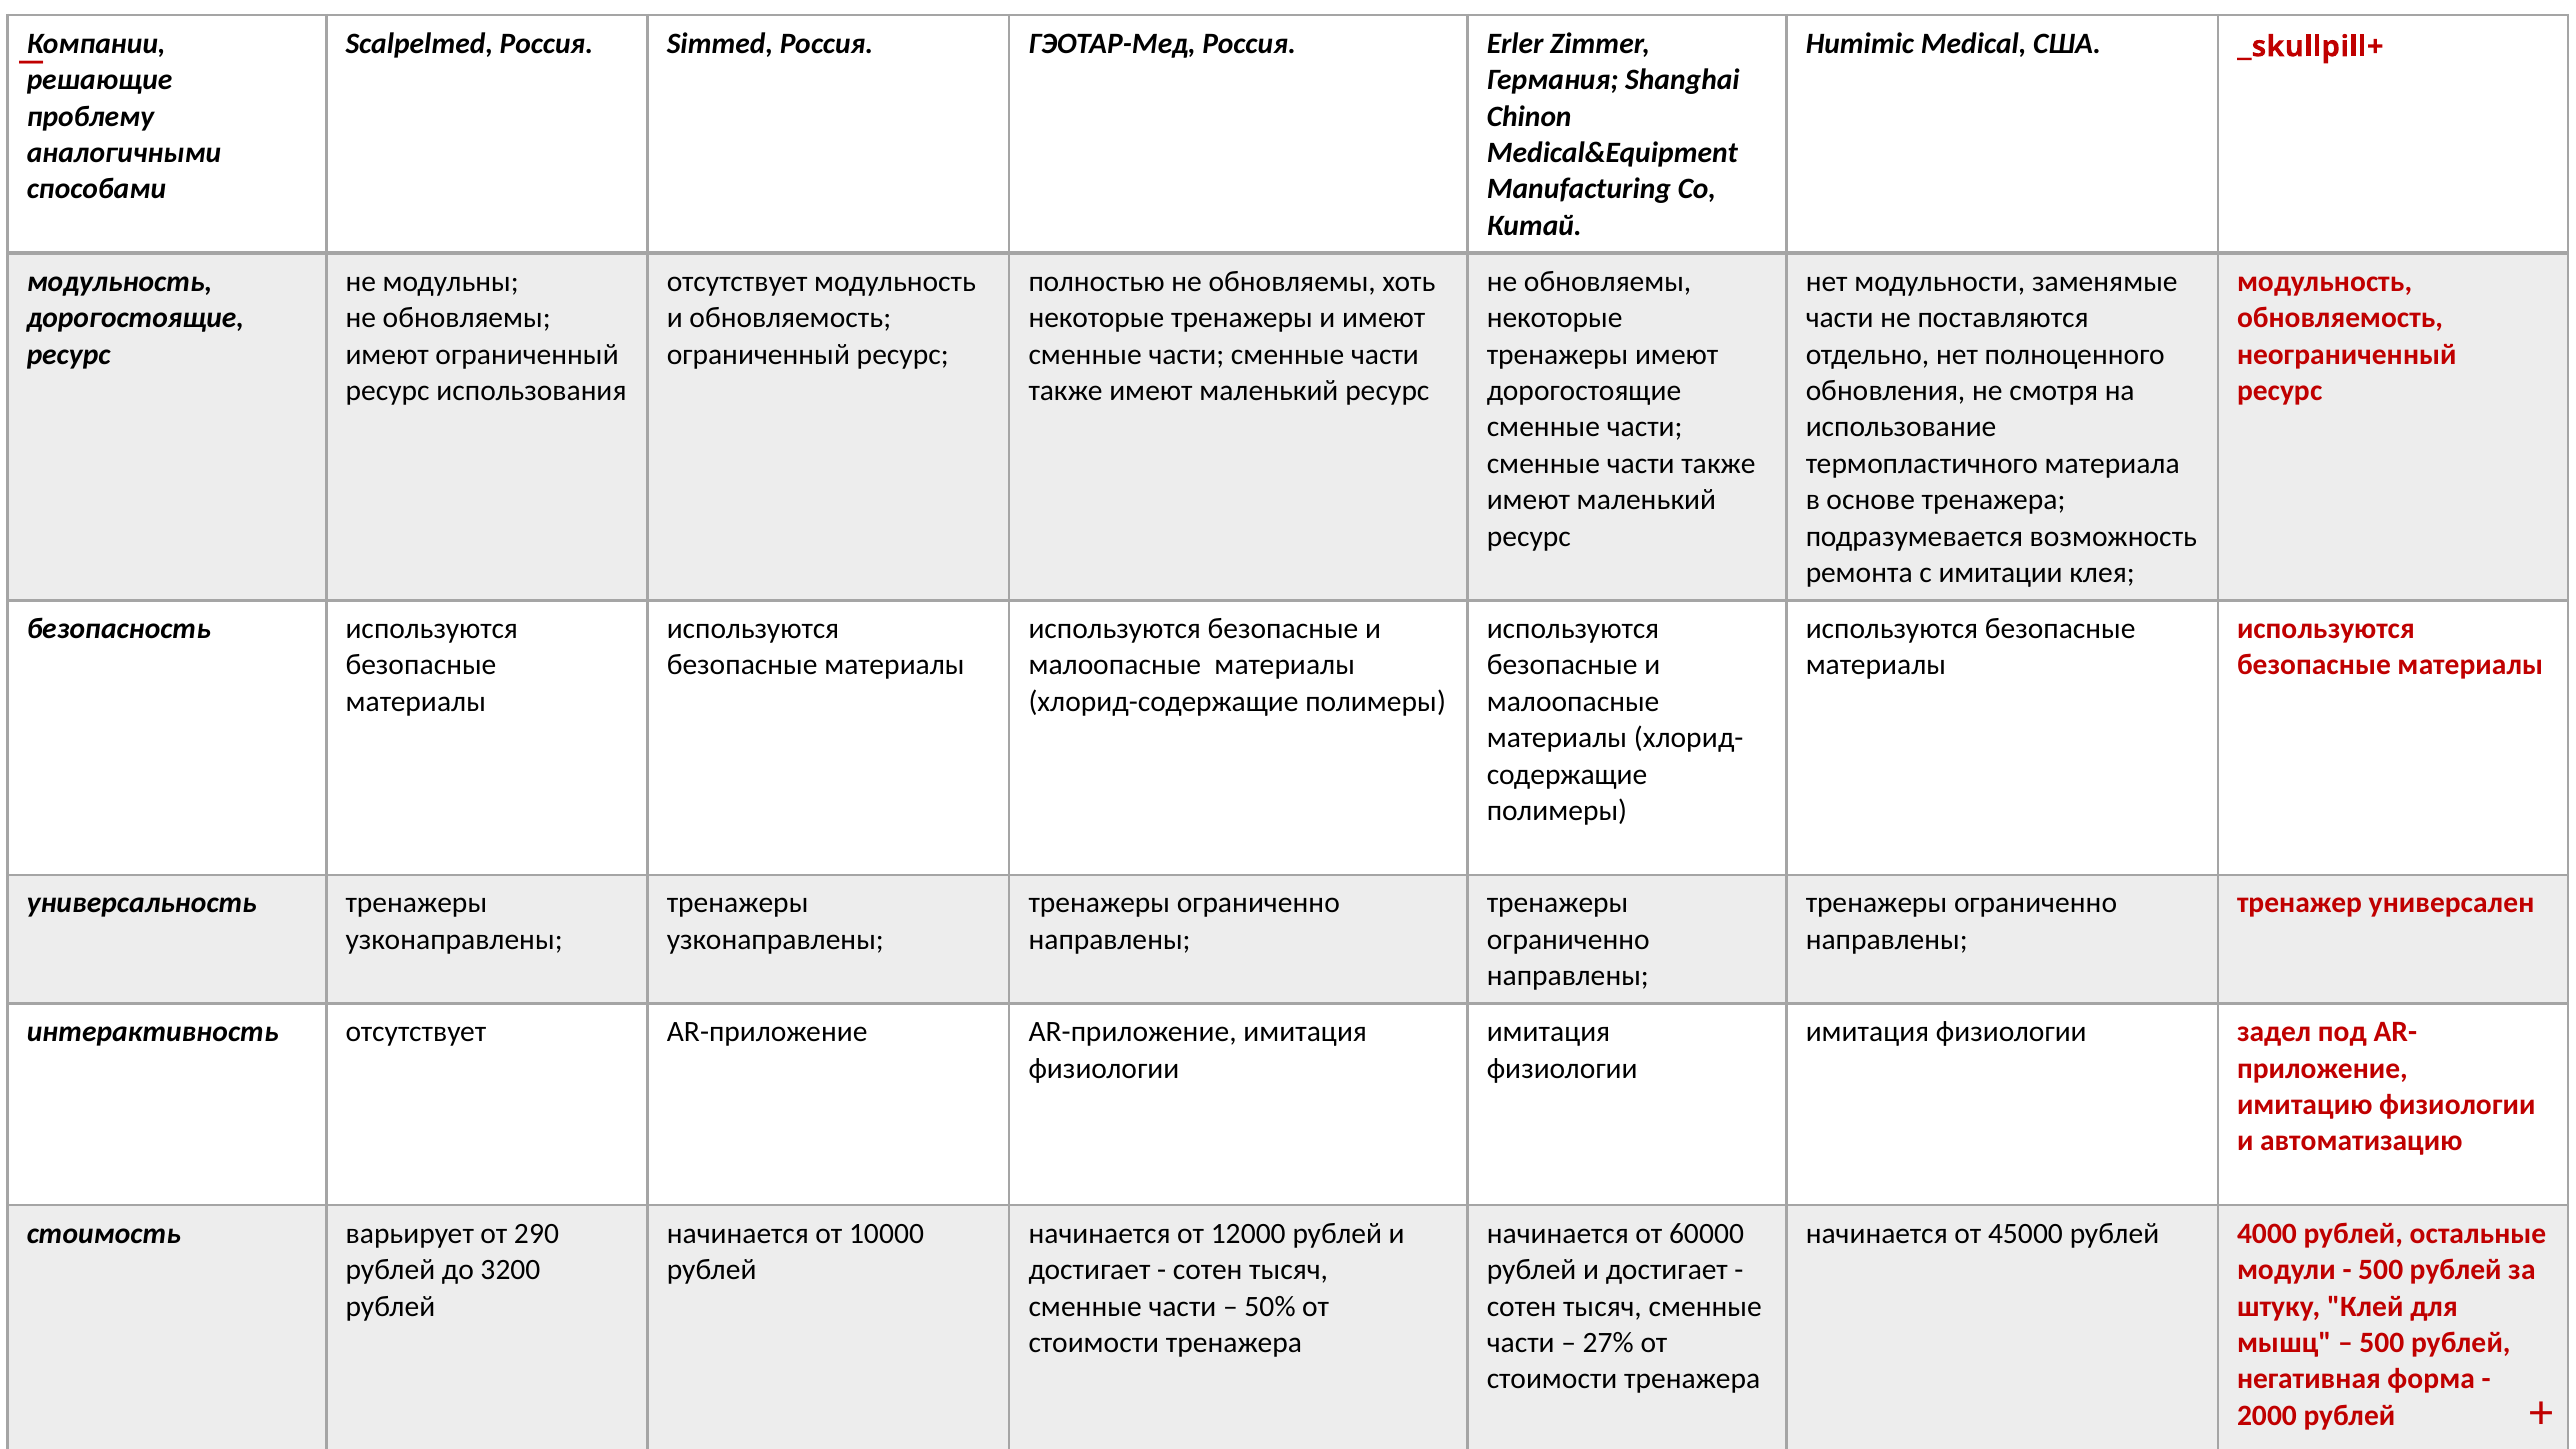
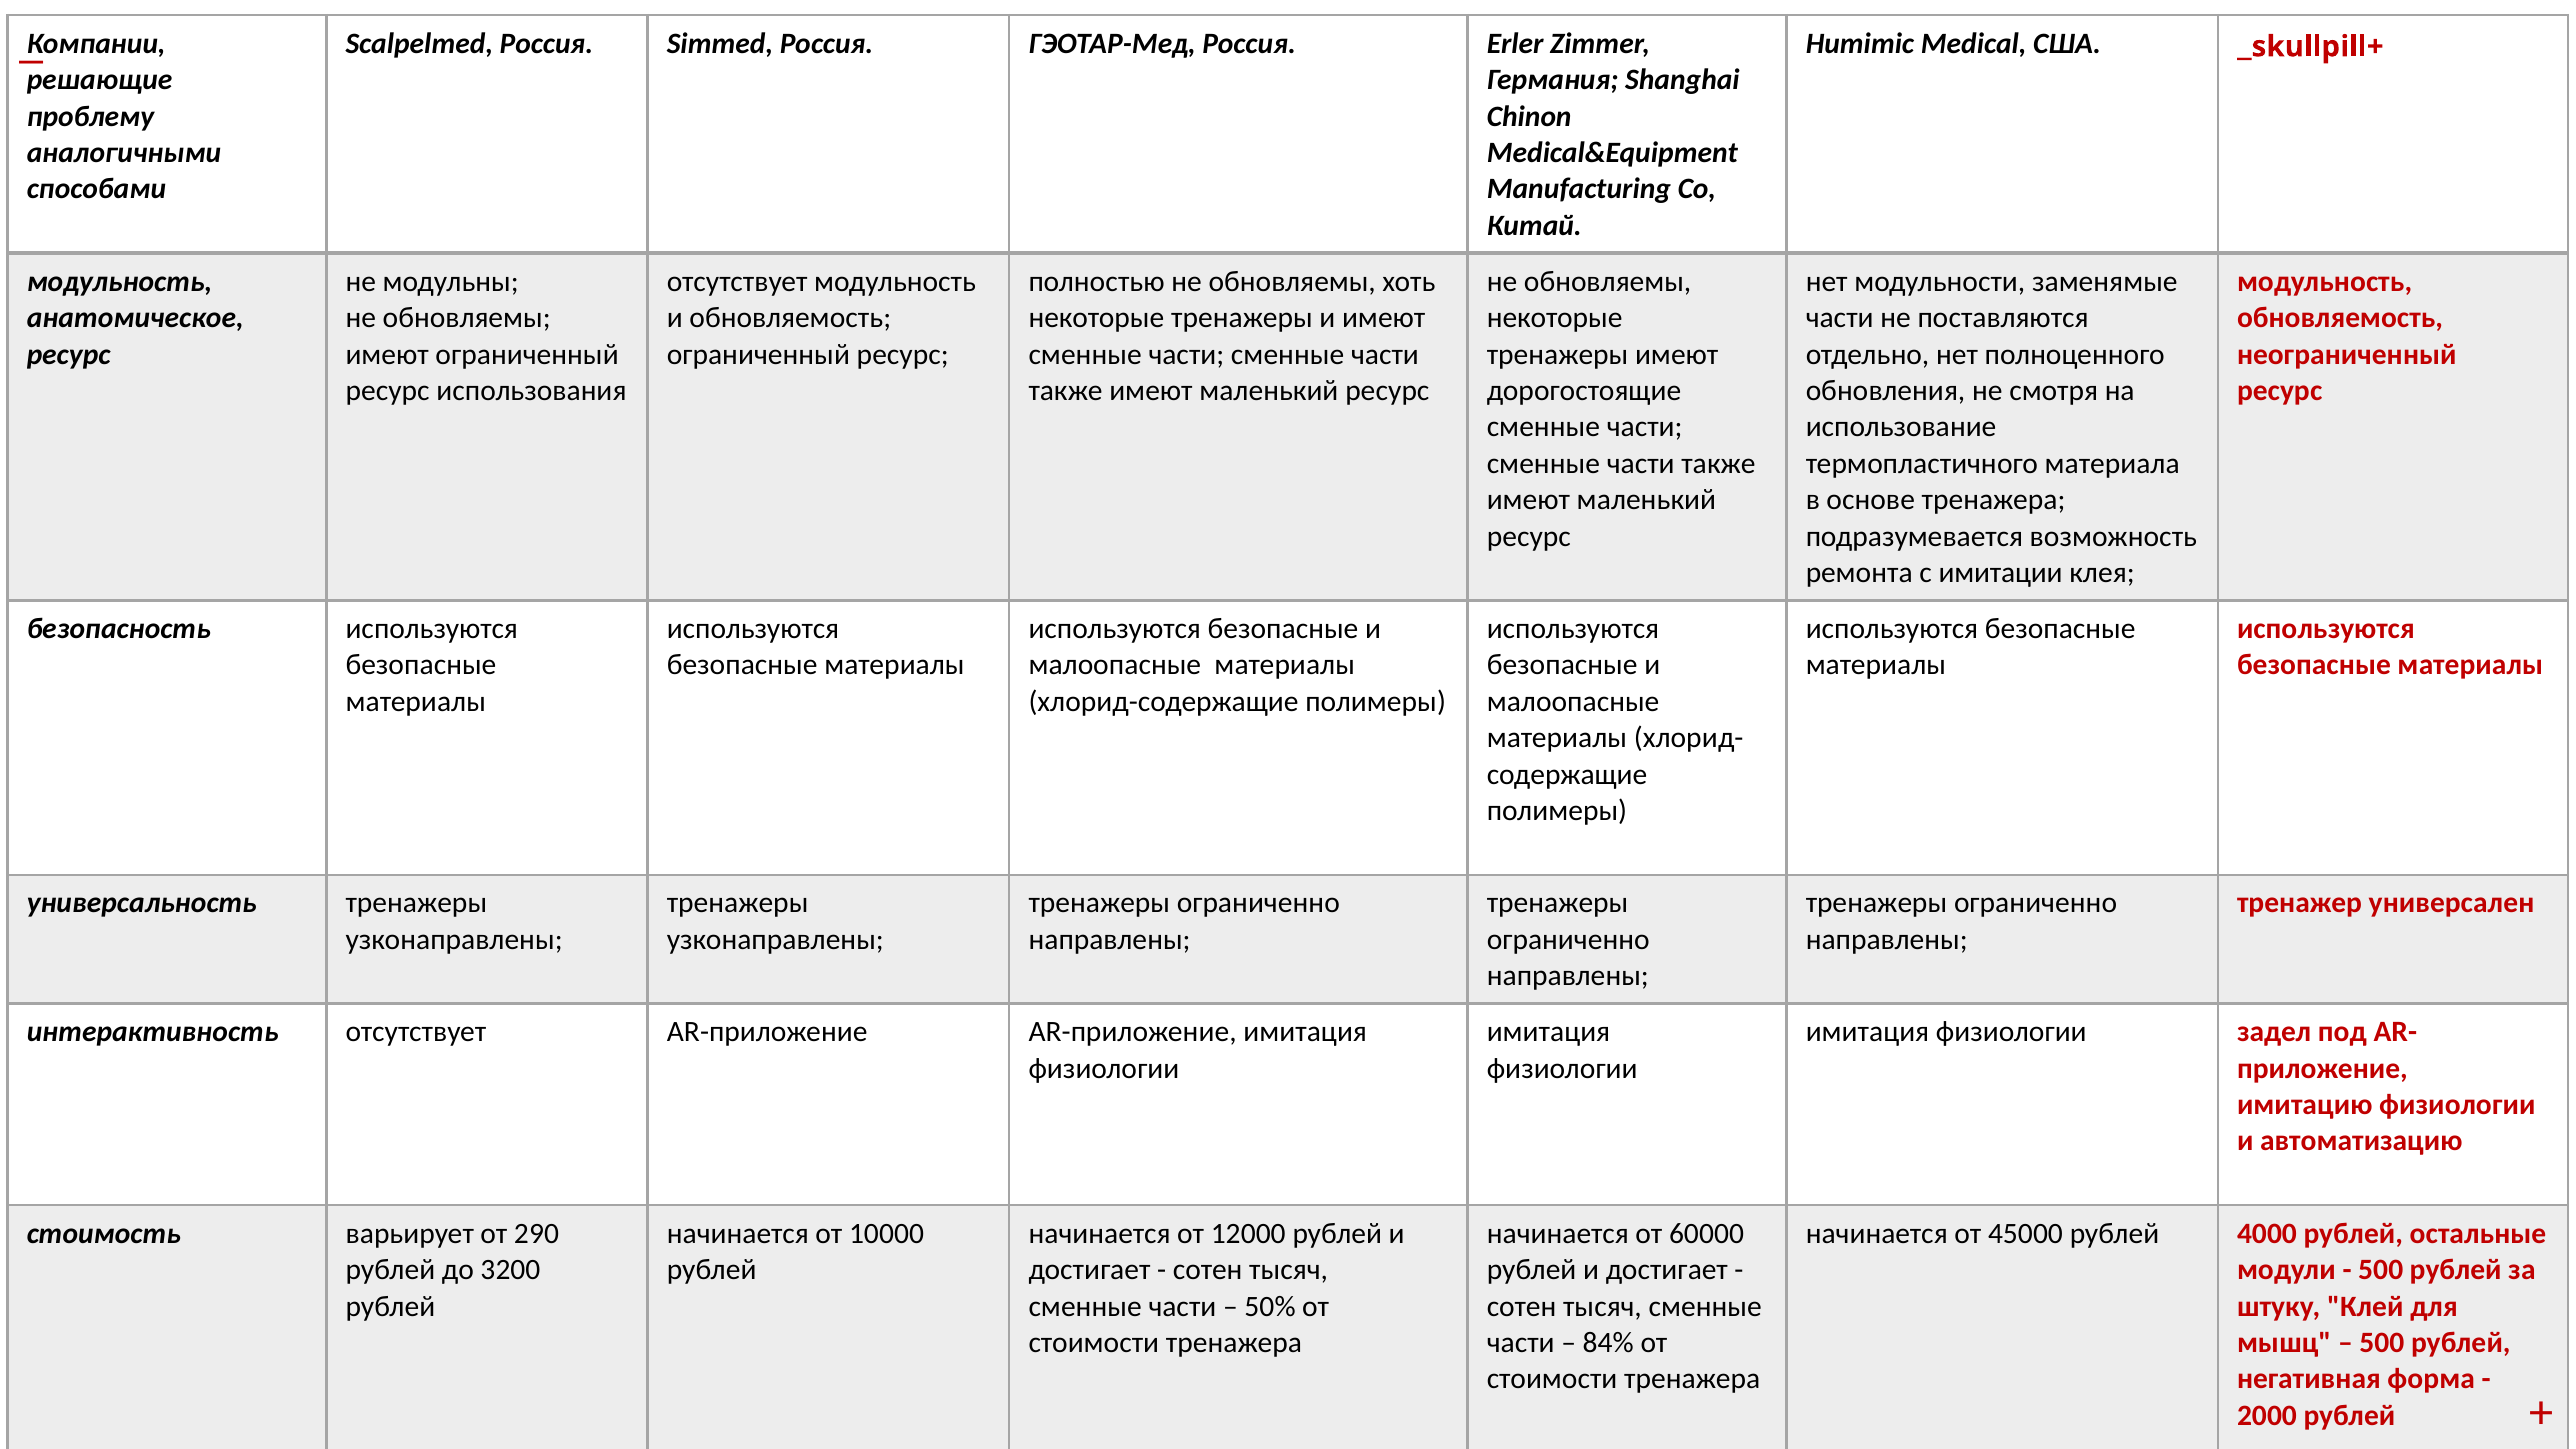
дорогостоящие: дорогостоящие -> анатомическое (135, 318)
27%: 27% -> 84% (1608, 1343)
